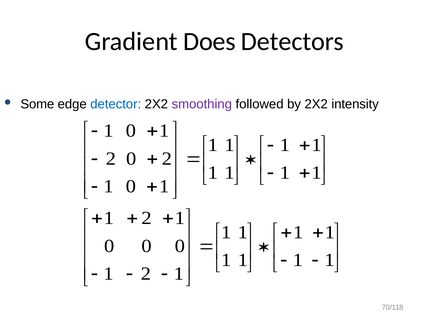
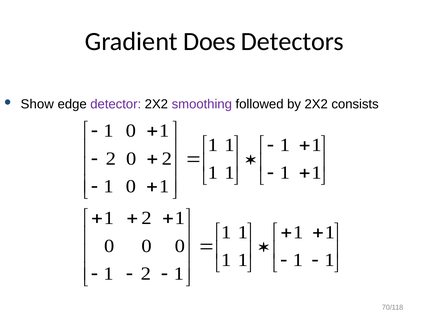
Some: Some -> Show (37, 104)
detector colour: blue -> purple (116, 104)
intensity: intensity -> consists (355, 104)
